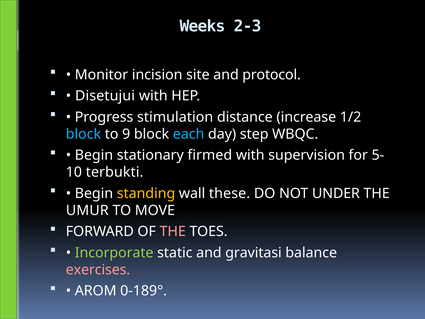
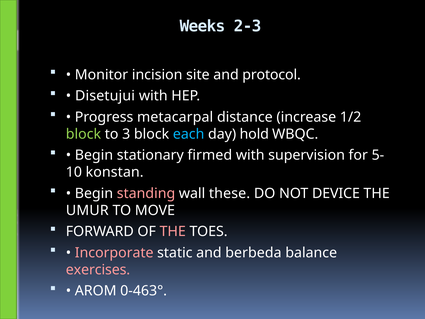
stimulation: stimulation -> metacarpal (175, 117)
block colour: light blue -> light green (83, 134)
9: 9 -> 3 (126, 134)
step: step -> hold (254, 134)
terbukti: terbukti -> konstan (115, 172)
standing colour: yellow -> pink (146, 193)
UNDER: UNDER -> DEVICE (336, 193)
Incorporate colour: light green -> pink (114, 252)
gravitasi: gravitasi -> berbeda (253, 252)
0-189°: 0-189° -> 0-463° (144, 291)
